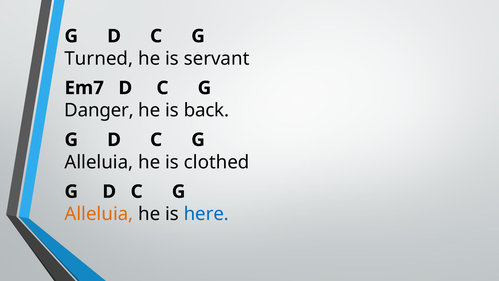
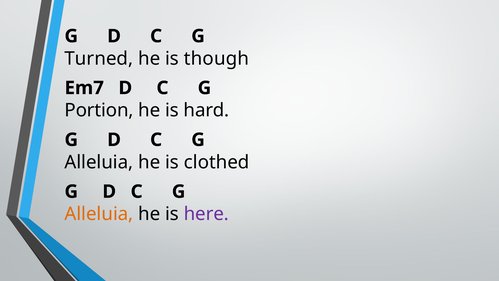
servant: servant -> though (217, 59)
Danger: Danger -> Portion (99, 110)
back: back -> hard (206, 110)
here colour: blue -> purple (206, 214)
